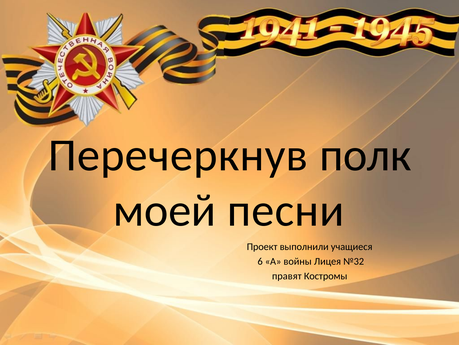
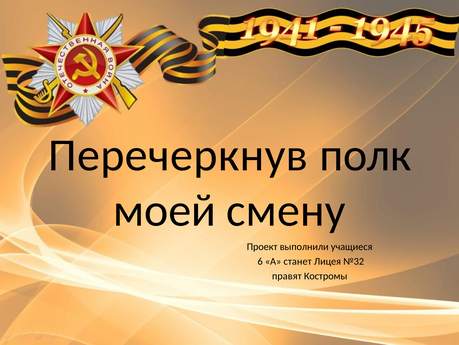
песни: песни -> смену (286, 210)
войны: войны -> станет (298, 261)
